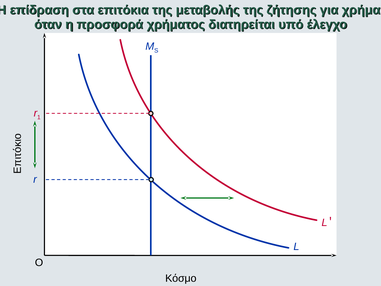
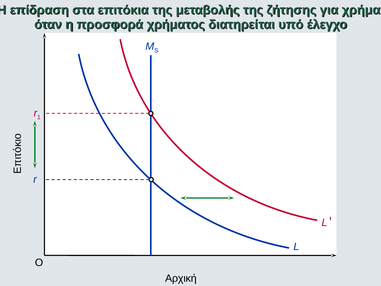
Κόσμο: Κόσμο -> Αρχική (181, 278)
